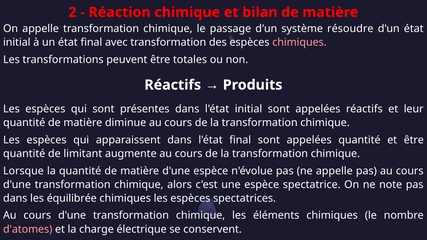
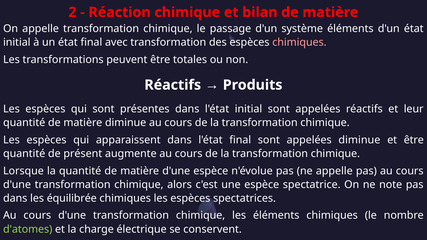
système résoudre: résoudre -> éléments (350, 29)
appelées quantité: quantité -> diminue (359, 140)
limitant: limitant -> présent (83, 154)
d'atomes colour: pink -> light green (28, 229)
